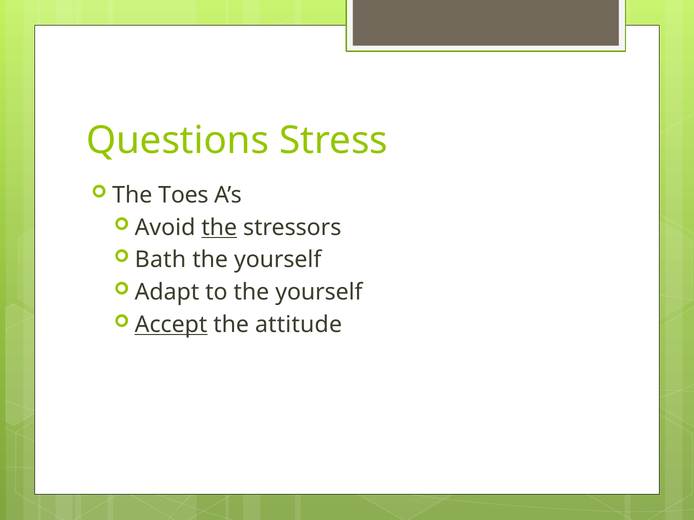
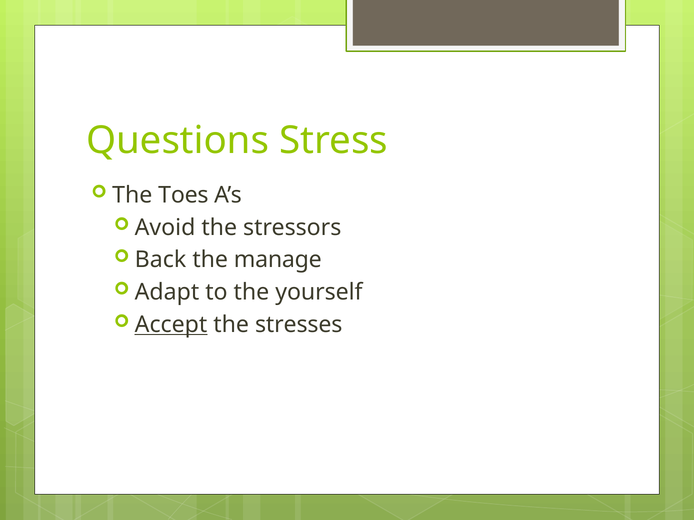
the underline: present -> none (219, 228)
Bath: Bath -> Back (161, 260)
yourself: yourself -> manage (278, 260)
attitude: attitude -> stresses (299, 325)
